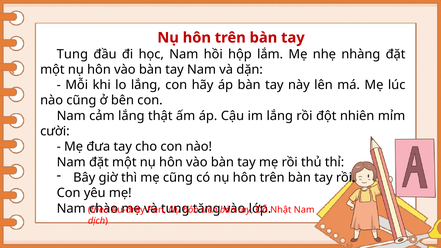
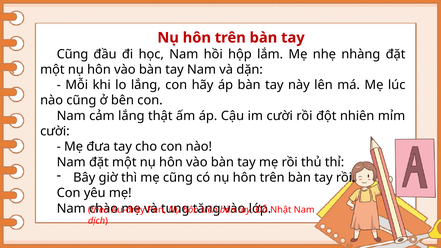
Tung: Tung -> Cũng (72, 54)
im lắng: lắng -> cười (280, 116)
